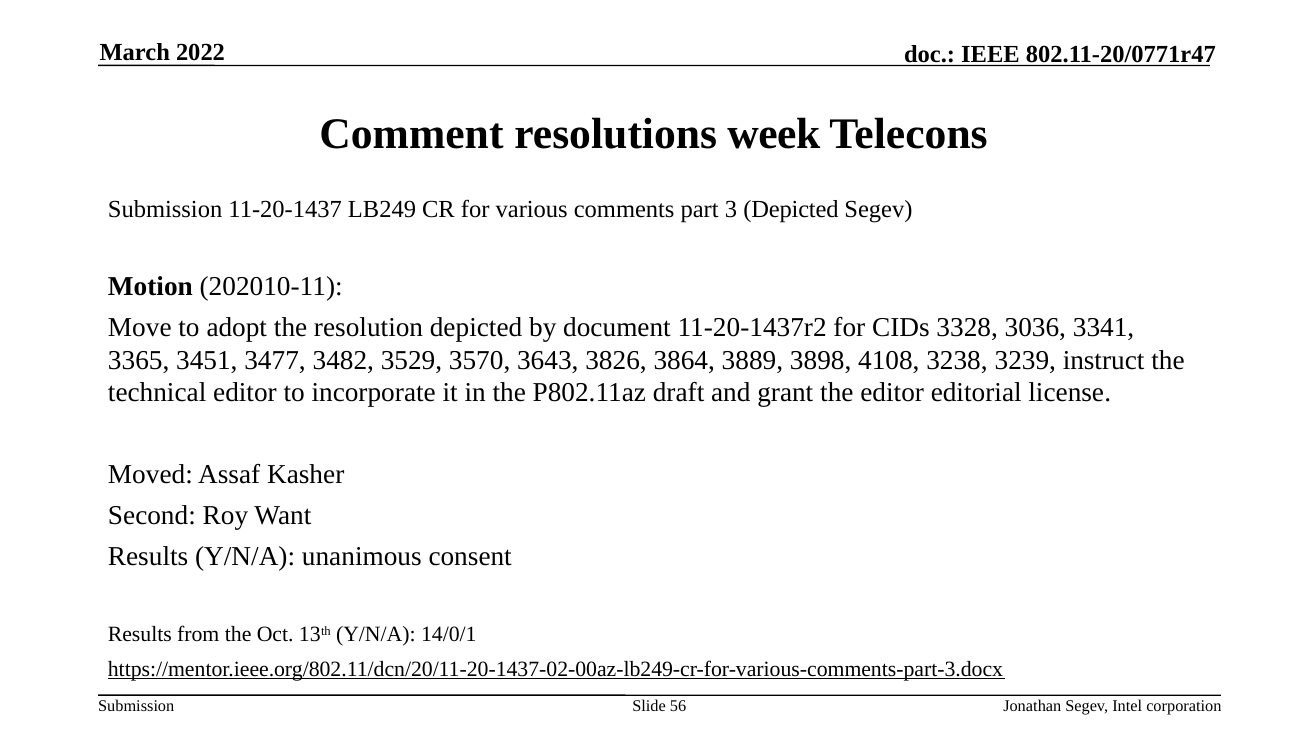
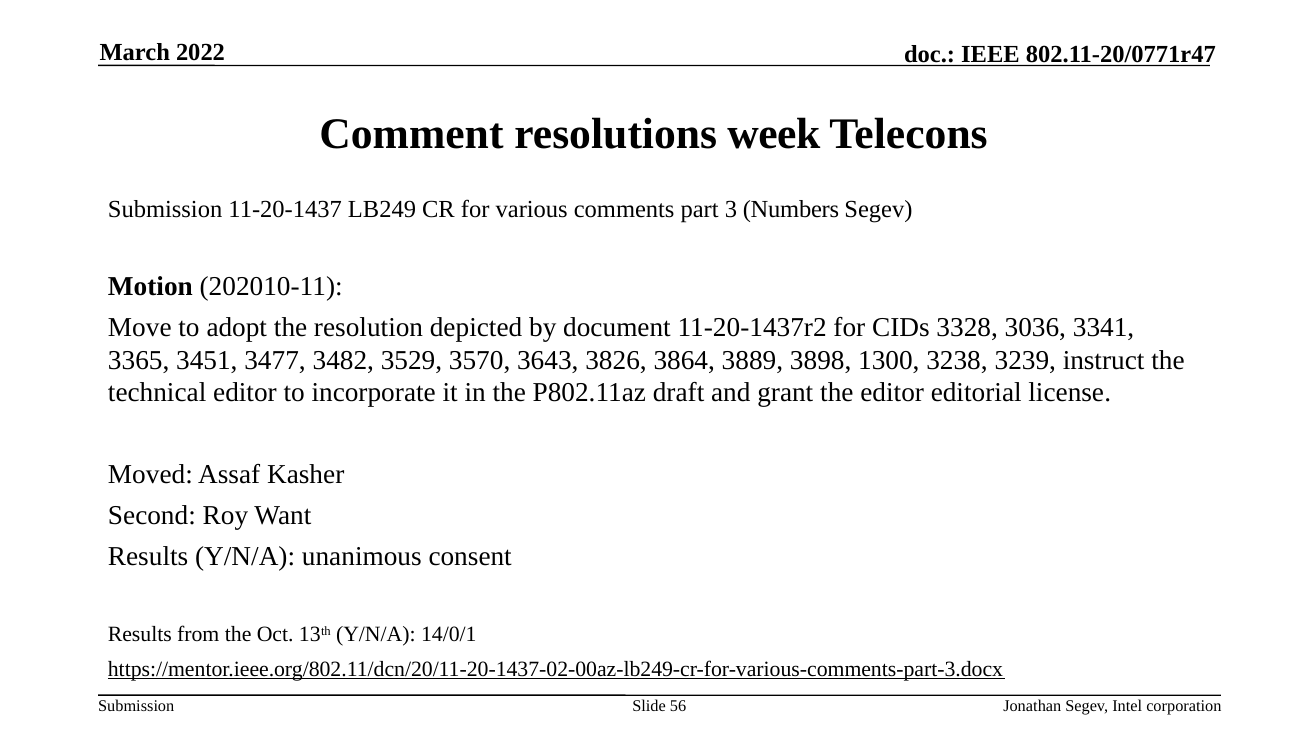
3 Depicted: Depicted -> Numbers (791, 209)
4108: 4108 -> 1300 (889, 360)
